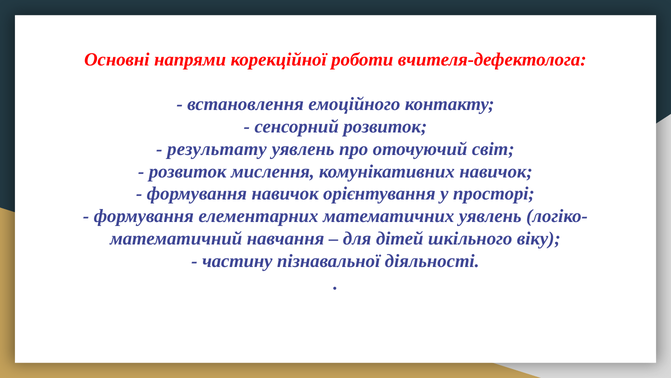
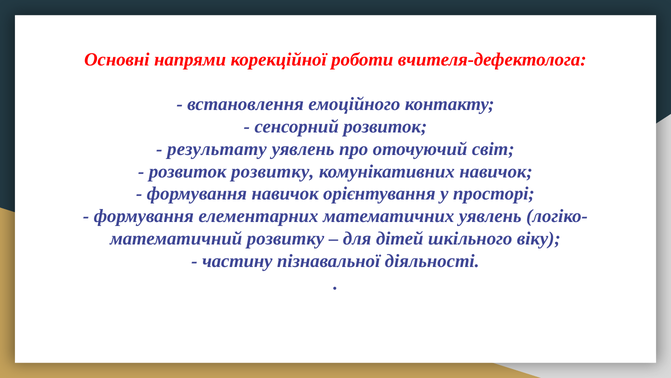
розвиток мислення: мислення -> розвитку (273, 171)
навчання: навчання -> розвитку (286, 238)
